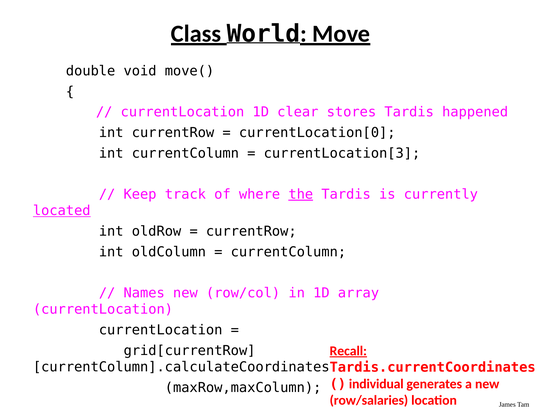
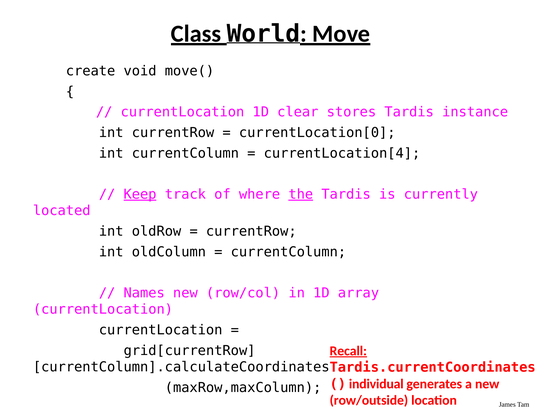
double: double -> create (91, 71)
happened: happened -> instance (475, 112)
currentLocation[3: currentLocation[3 -> currentLocation[4 (342, 153)
Keep underline: none -> present (140, 194)
located underline: present -> none (62, 211)
row/salaries: row/salaries -> row/outside (369, 400)
